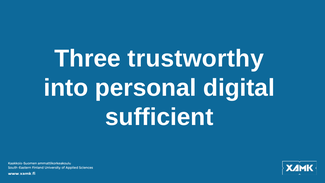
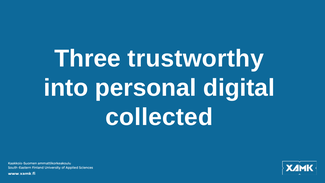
sufficient: sufficient -> collected (159, 117)
